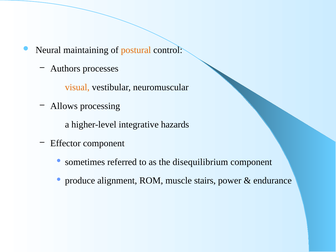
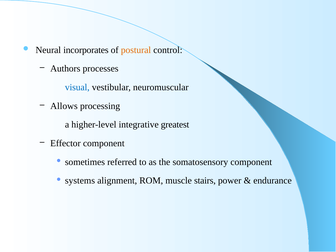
maintaining: maintaining -> incorporates (86, 50)
visual colour: orange -> blue (77, 87)
hazards: hazards -> greatest (175, 125)
disequilibrium: disequilibrium -> somatosensory (200, 162)
produce: produce -> systems (80, 181)
